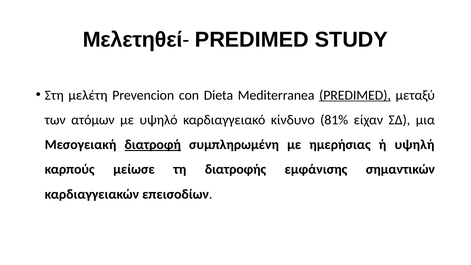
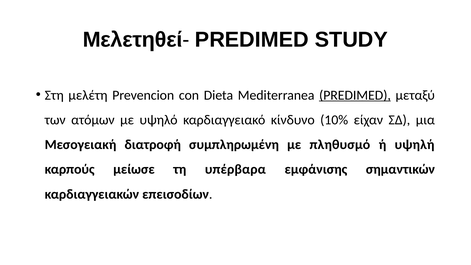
81%: 81% -> 10% (334, 120)
διατροφή underline: present -> none (153, 145)
ημερήσιας: ημερήσιας -> πληθυσμό (340, 145)
διατροφής: διατροφής -> υπέρβαρα (235, 169)
